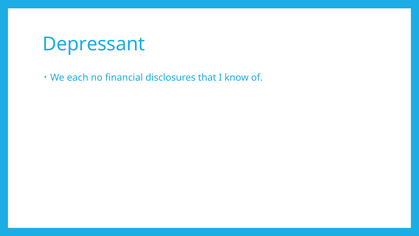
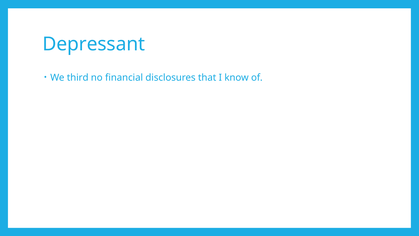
each: each -> third (78, 77)
